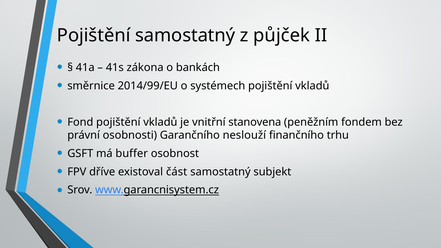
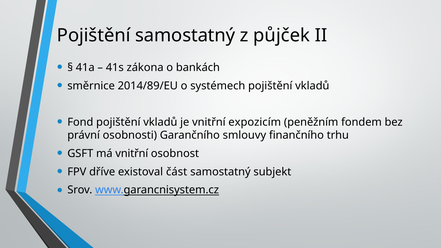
2014/99/EU: 2014/99/EU -> 2014/89/EU (148, 86)
stanovena: stanovena -> expozicím (255, 122)
neslouží: neslouží -> smlouvy (244, 135)
má buffer: buffer -> vnitřní (132, 154)
